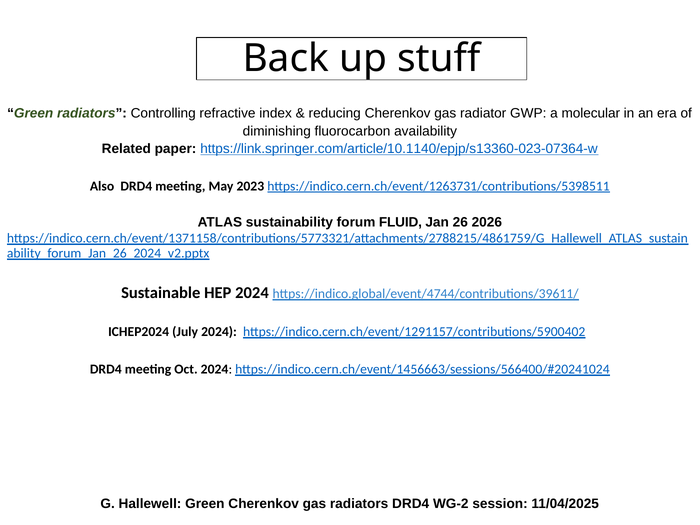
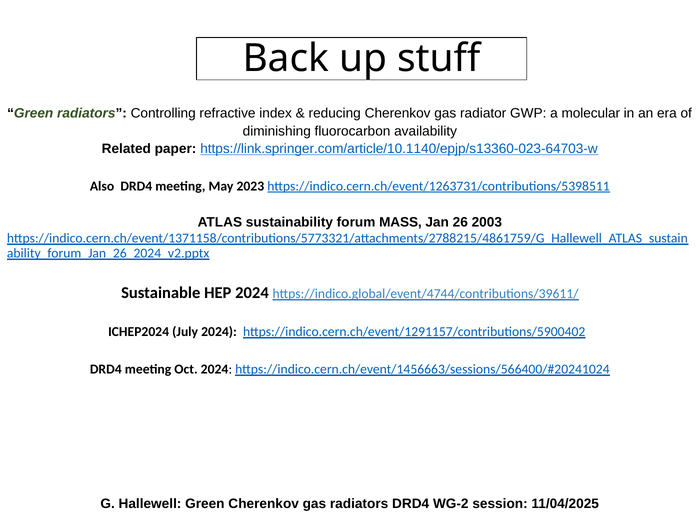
https://link.springer.com/article/10.1140/epjp/s13360-023-07364-w: https://link.springer.com/article/10.1140/epjp/s13360-023-07364-w -> https://link.springer.com/article/10.1140/epjp/s13360-023-64703-w (399, 149)
FLUID: FLUID -> MASS (400, 222)
2026: 2026 -> 2003 (487, 222)
